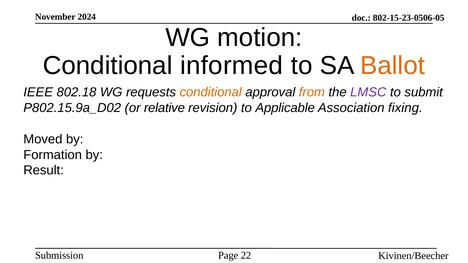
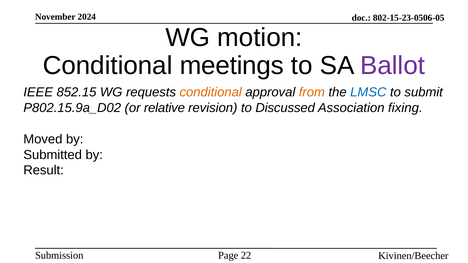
informed: informed -> meetings (232, 66)
Ballot colour: orange -> purple (393, 66)
802.18: 802.18 -> 852.15 (76, 92)
LMSC colour: purple -> blue (368, 92)
Applicable: Applicable -> Discussed (285, 108)
Formation: Formation -> Submitted (53, 155)
